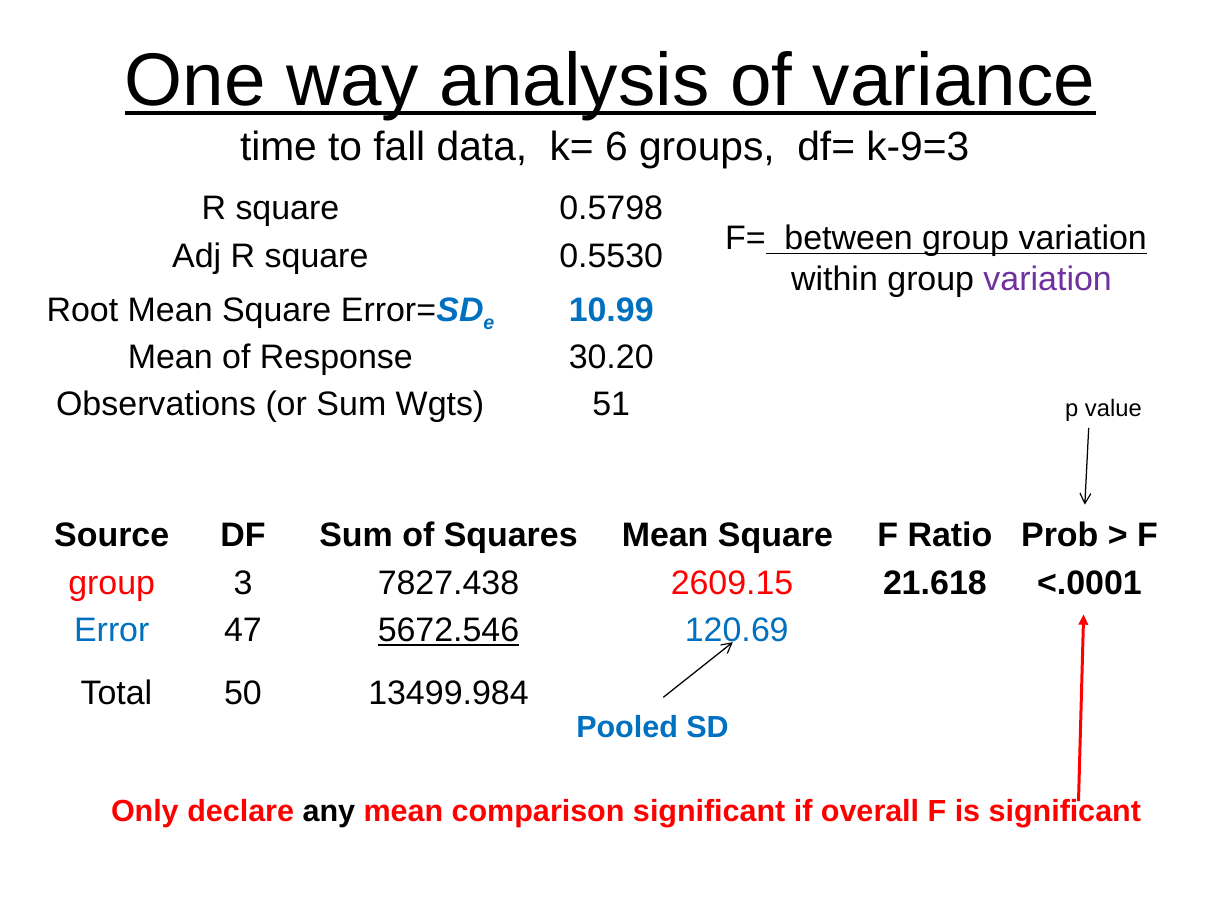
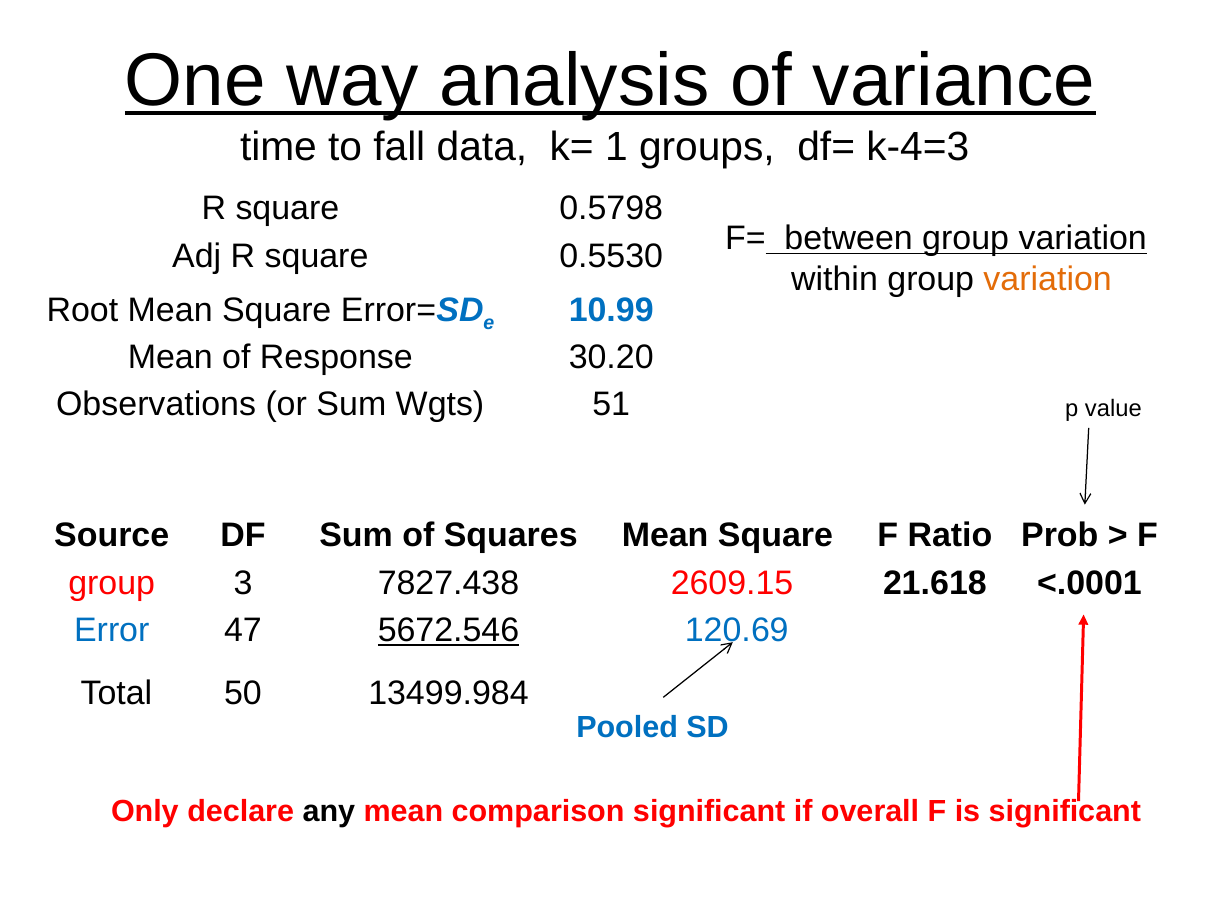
6: 6 -> 1 (616, 147)
k-9=3: k-9=3 -> k-4=3 (918, 147)
variation colour: purple -> orange (1048, 279)
